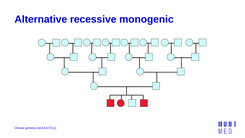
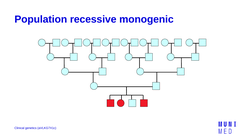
Alternative: Alternative -> Population (41, 19)
